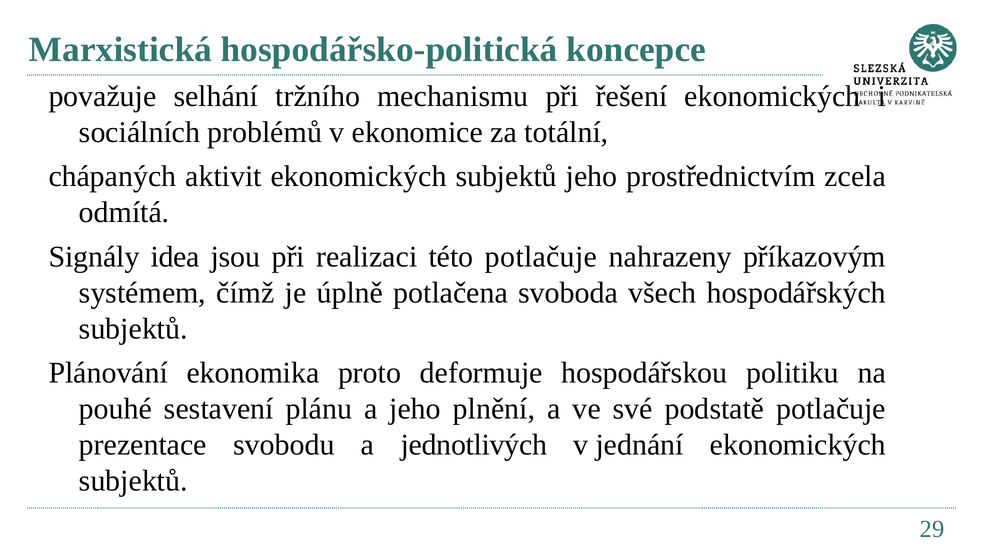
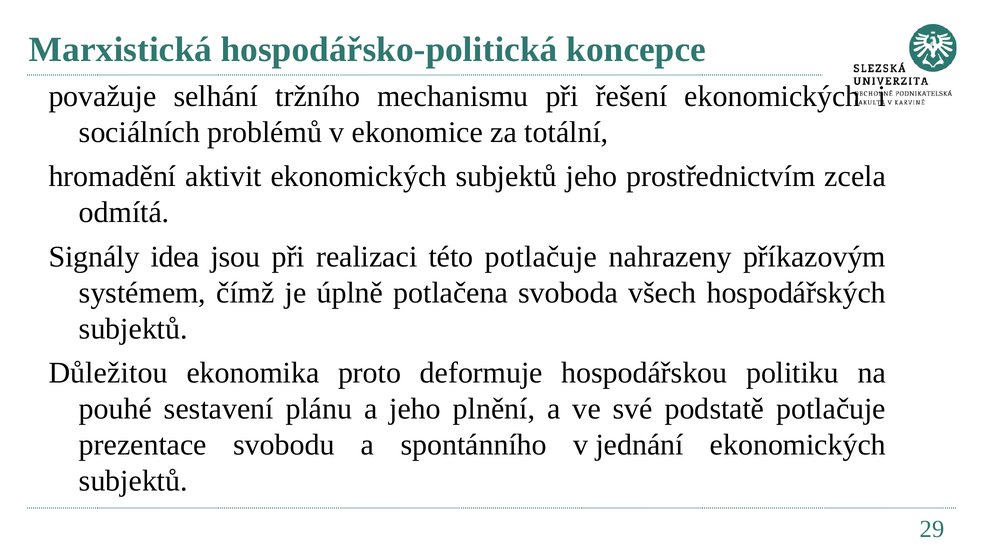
chápaných: chápaných -> hromadění (112, 177)
Plánování: Plánování -> Důležitou (108, 373)
jednotlivých: jednotlivých -> spontánního (474, 445)
